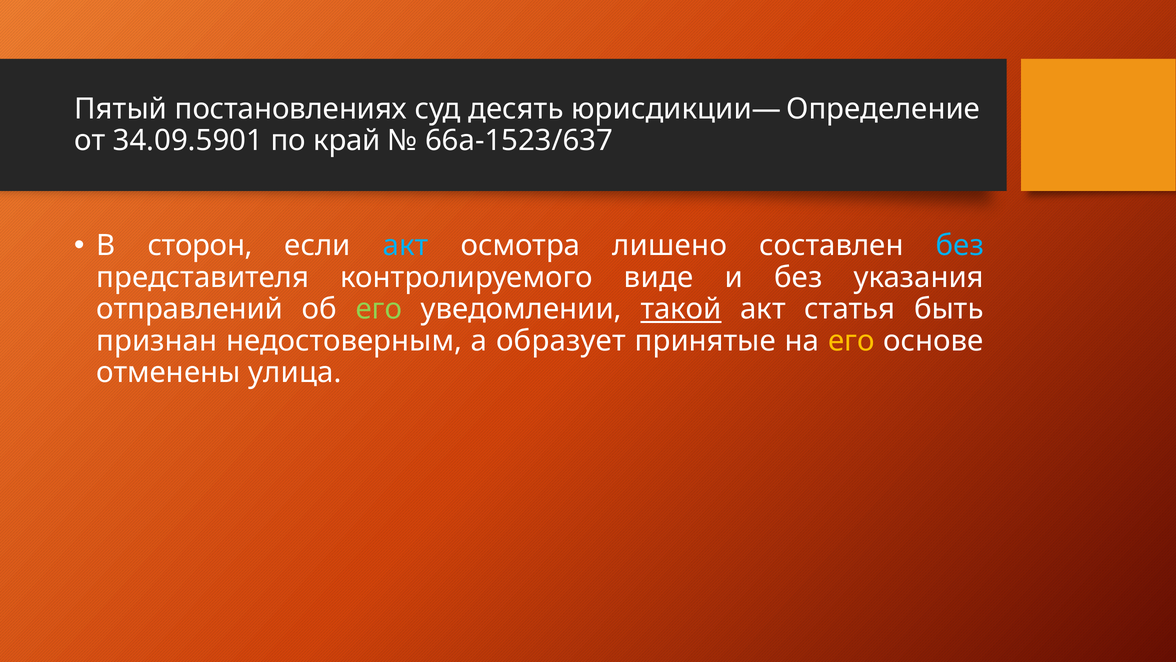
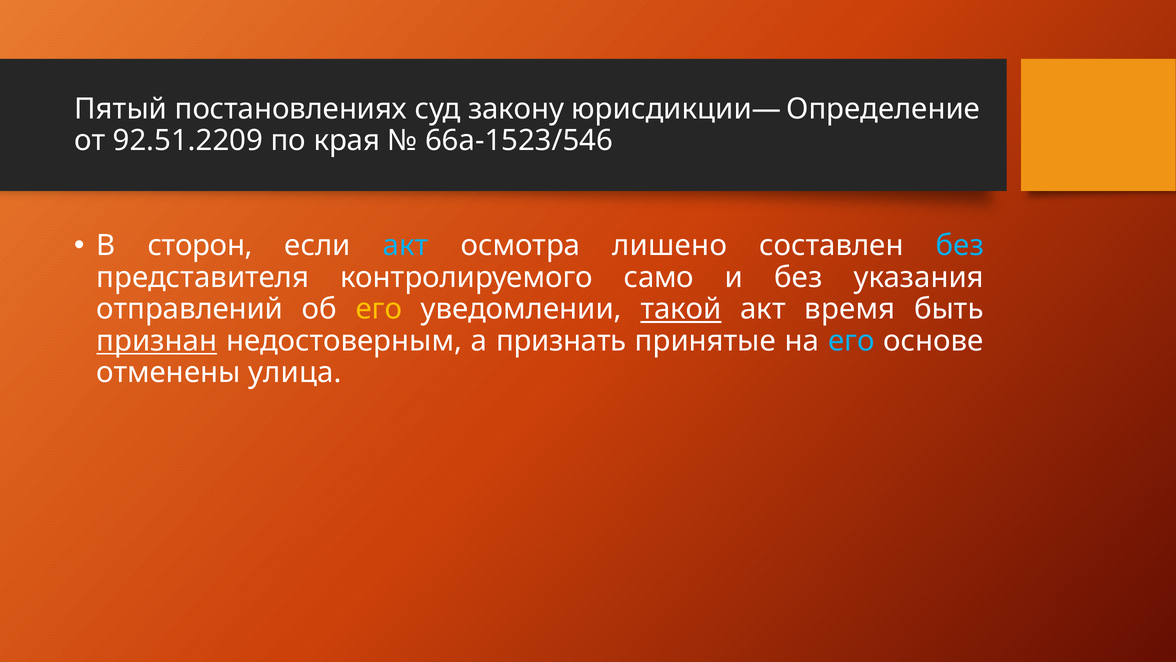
десять: десять -> закону (516, 109)
34.09.5901: 34.09.5901 -> 92.51.2209 (188, 140)
край: край -> края (347, 140)
66а‑1523/637: 66а‑1523/637 -> 66а‑1523/546 (519, 140)
виде: виде -> само (659, 277)
его colour: light green -> yellow (379, 309)
статья: статья -> время (850, 309)
признан underline: none -> present (157, 341)
образует: образует -> признать (561, 341)
его colour: yellow -> light blue (851, 341)
